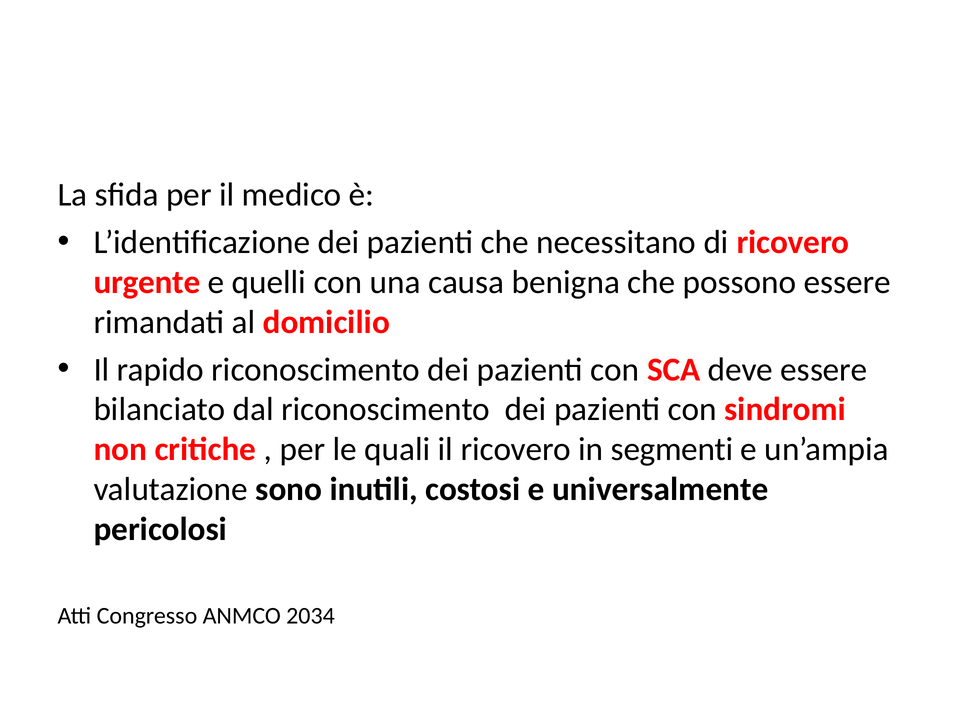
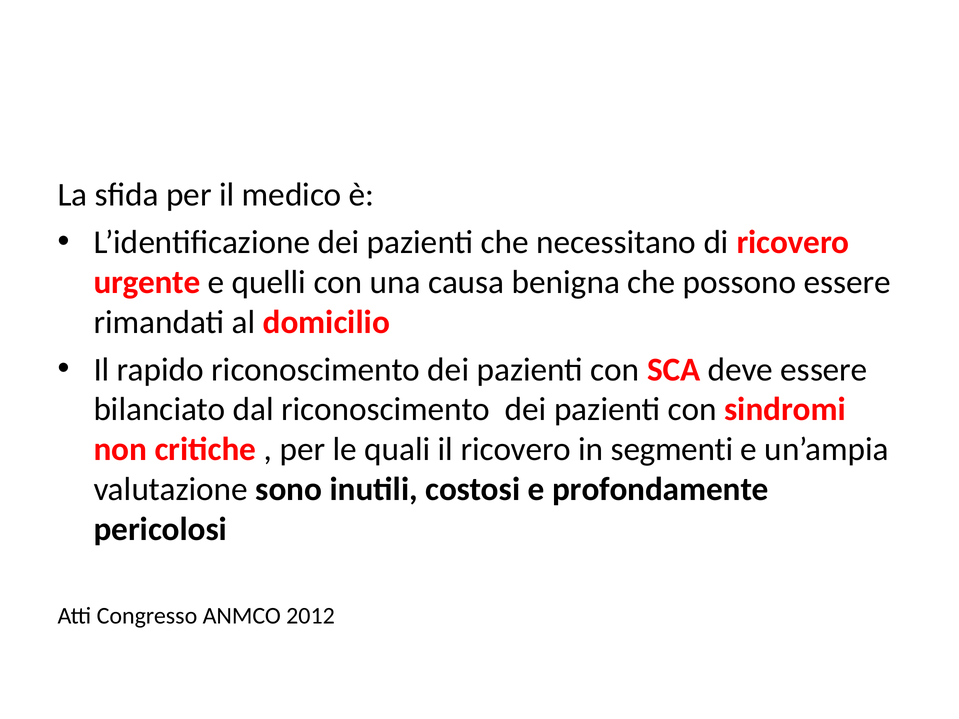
universalmente: universalmente -> profondamente (660, 490)
2034: 2034 -> 2012 (311, 616)
